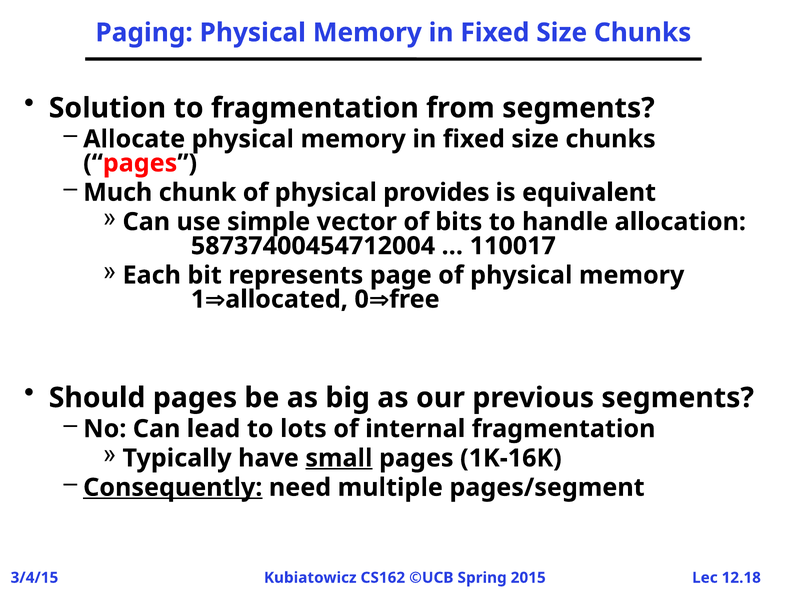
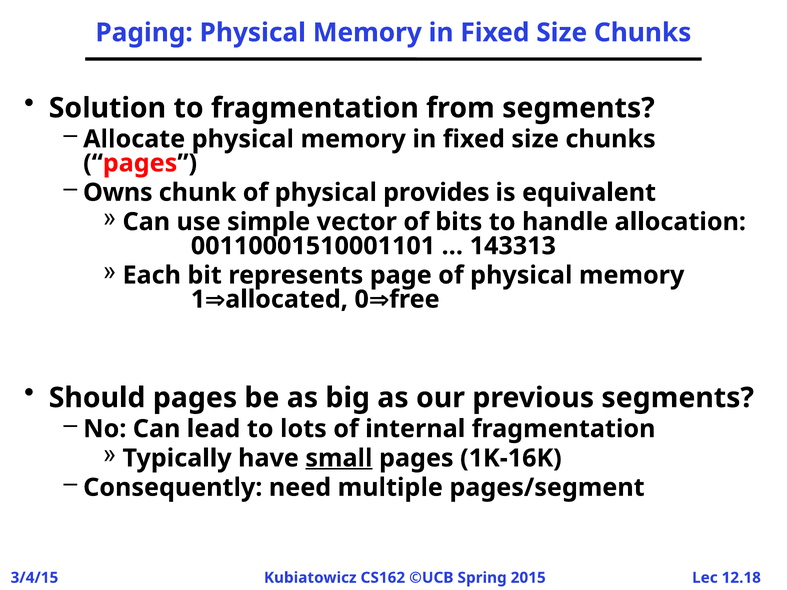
Much: Much -> Owns (118, 193)
58737400454712004: 58737400454712004 -> 00110001510001101 (313, 246)
110017: 110017 -> 143313 (513, 246)
Consequently underline: present -> none (173, 488)
